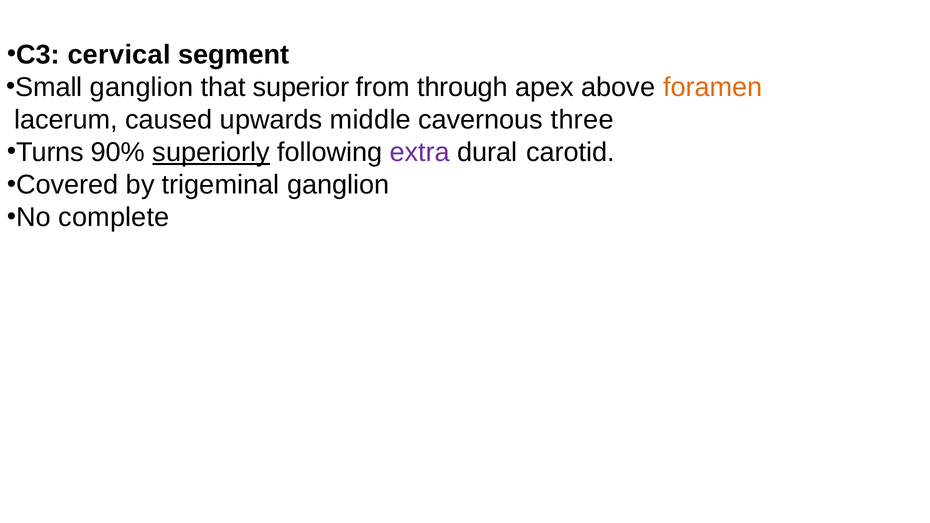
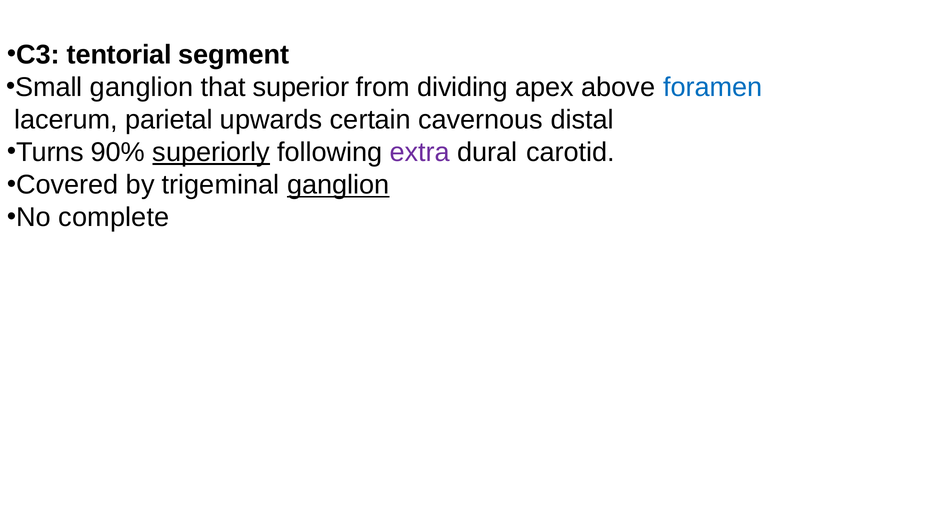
cervical: cervical -> tentorial (119, 55)
through: through -> dividing (463, 87)
foramen colour: orange -> blue (713, 87)
caused: caused -> parietal (169, 120)
middle: middle -> certain (371, 120)
three: three -> distal (582, 120)
ganglion underline: none -> present (338, 185)
